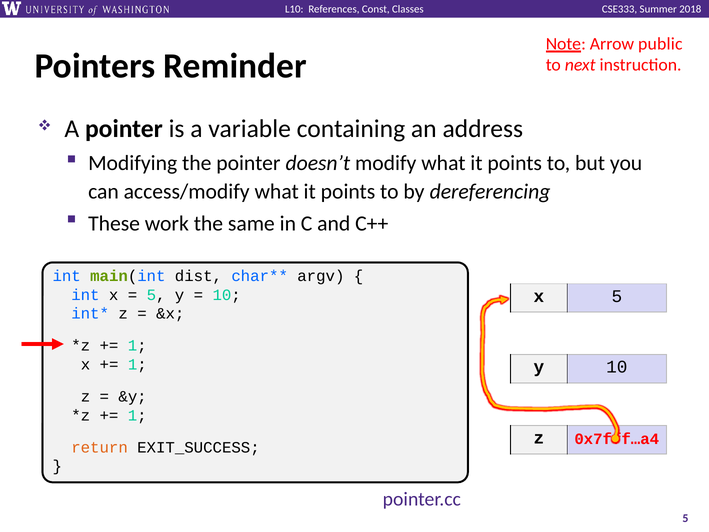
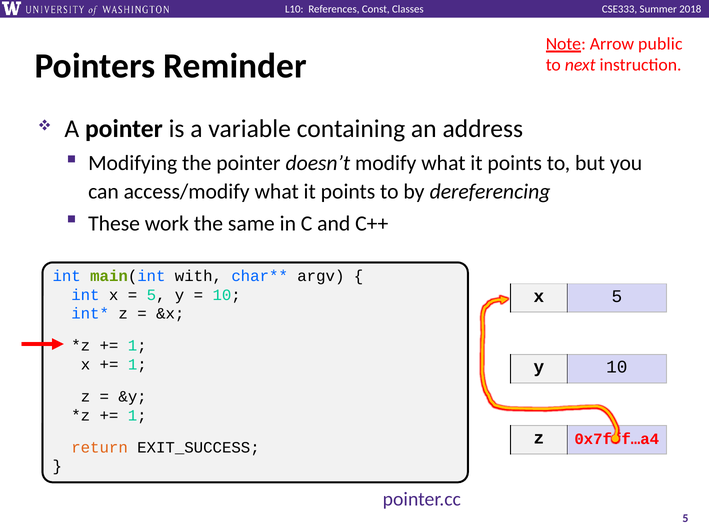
dist: dist -> with (198, 276)
